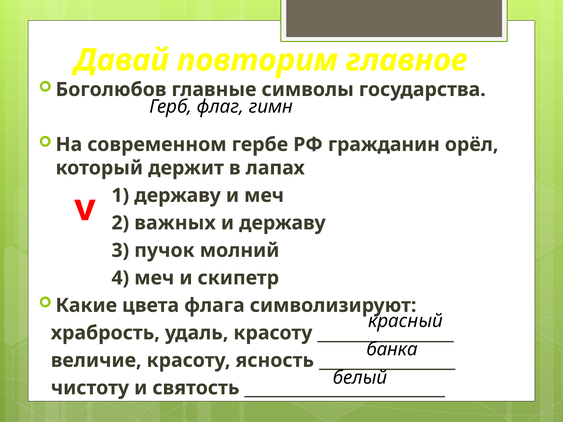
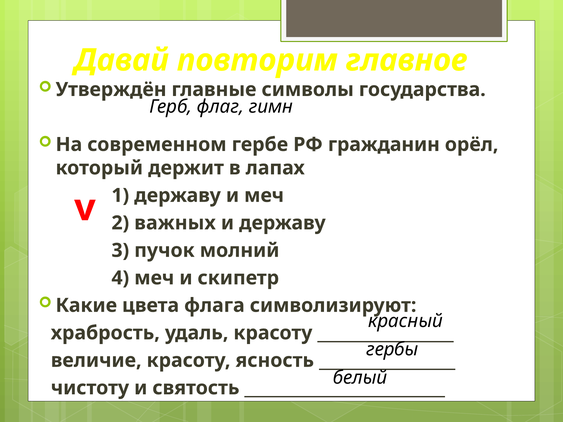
Боголюбов: Боголюбов -> Утверждён (111, 90)
банка: банка -> гербы (392, 350)
